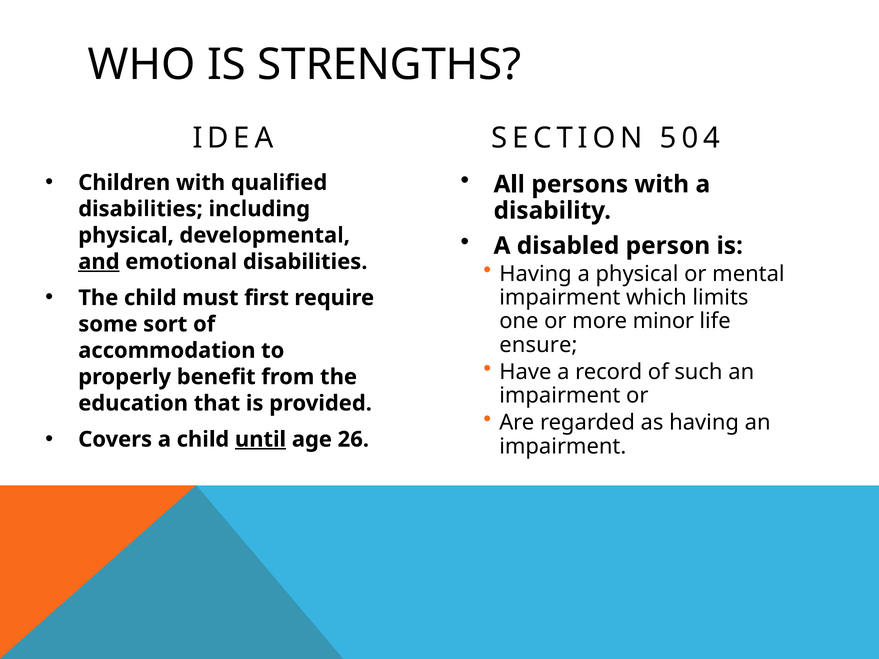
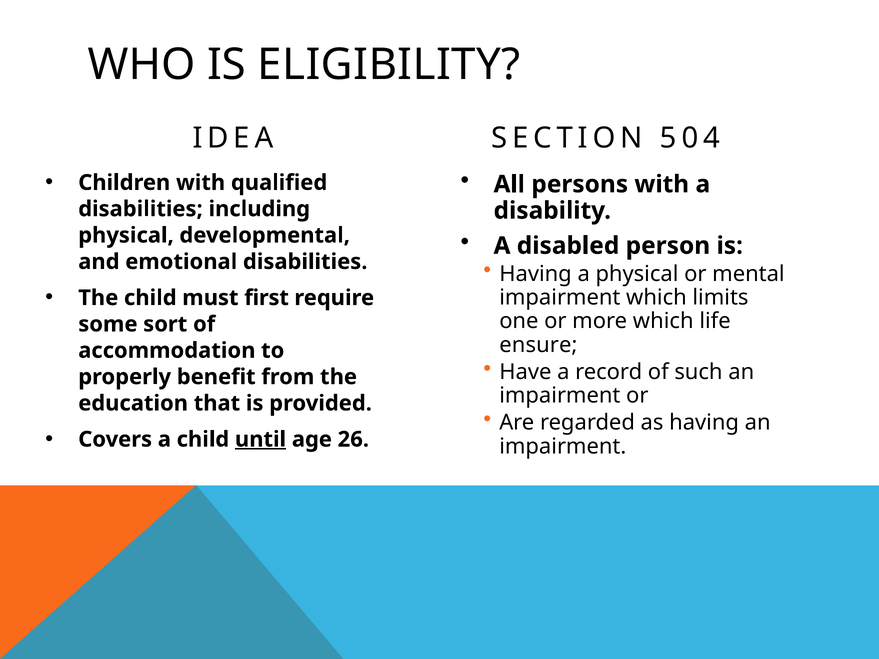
STRENGTHS: STRENGTHS -> ELIGIBILITY (389, 65)
and underline: present -> none (99, 262)
more minor: minor -> which (663, 321)
